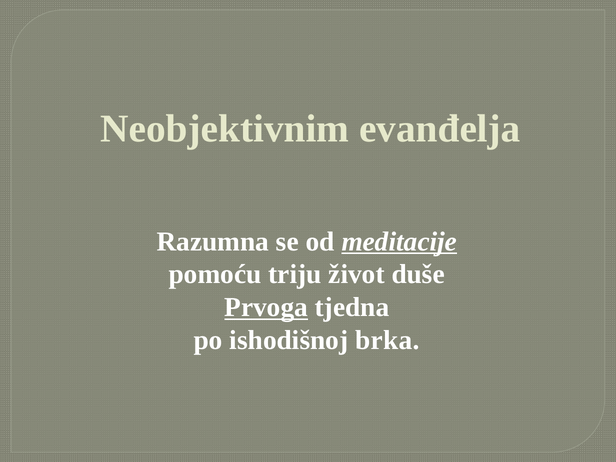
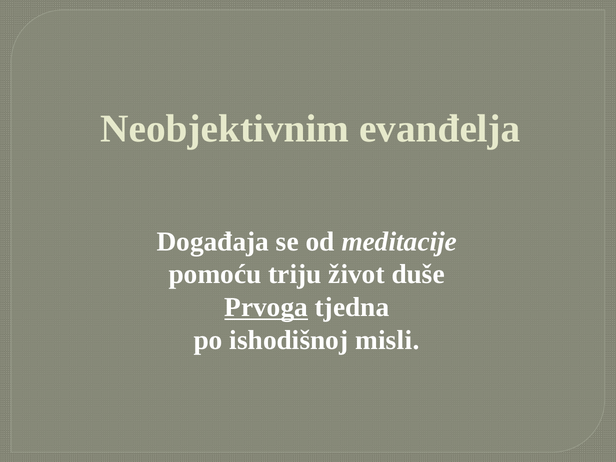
Razumna: Razumna -> Događaja (213, 242)
meditacije underline: present -> none (399, 242)
brka: brka -> misli (387, 340)
